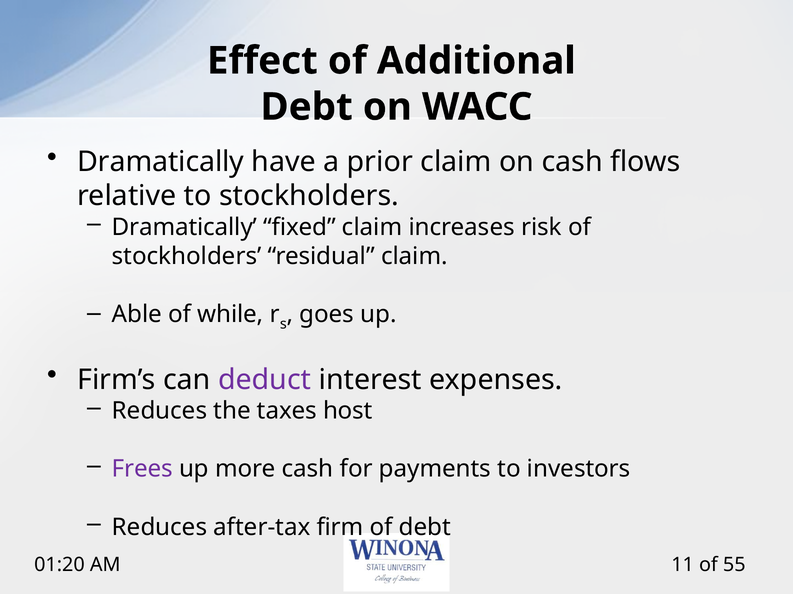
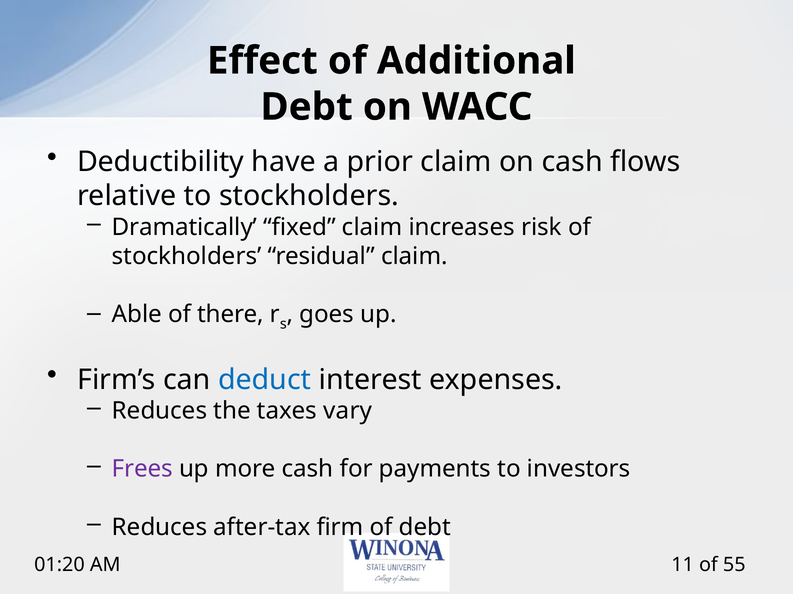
Dramatically: Dramatically -> Deductibility (161, 162)
while: while -> there (231, 315)
deduct colour: purple -> blue (265, 380)
host: host -> vary (348, 411)
